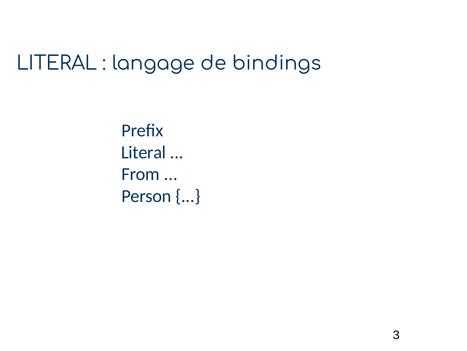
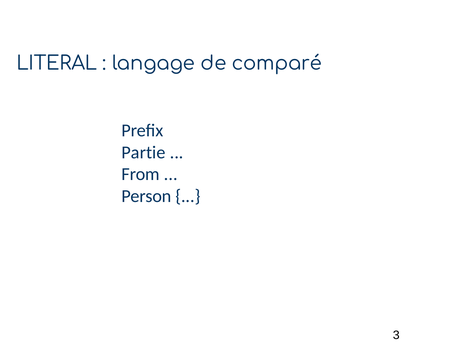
bindings: bindings -> comparé (277, 63)
Literal: Literal -> Partie (143, 152)
